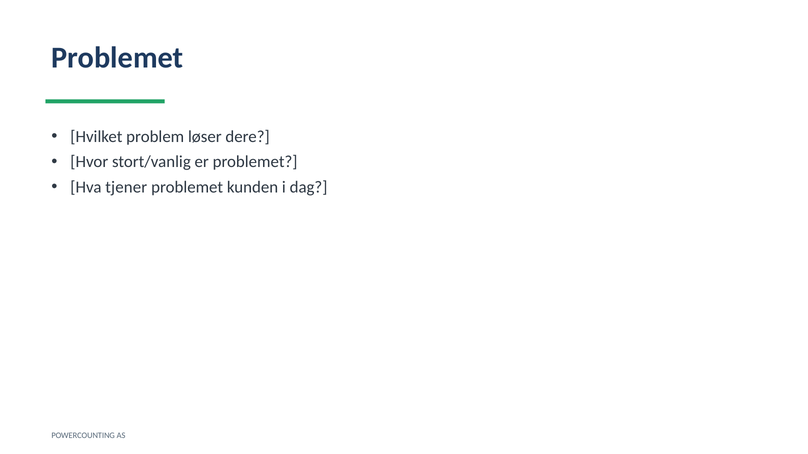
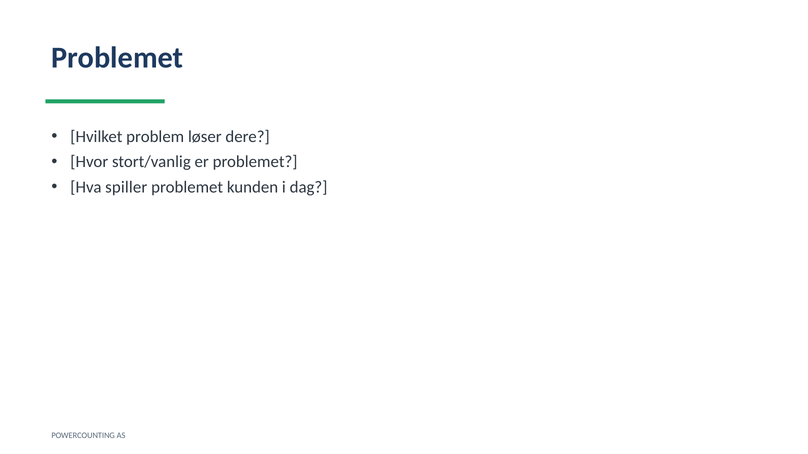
tjener: tjener -> spiller (126, 187)
